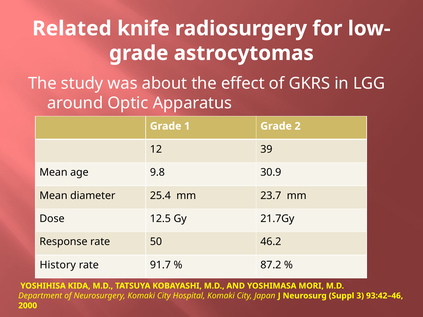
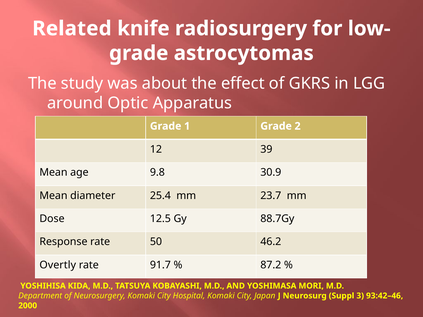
21.7Gy: 21.7Gy -> 88.7Gy (277, 219)
History: History -> Overtly (58, 265)
